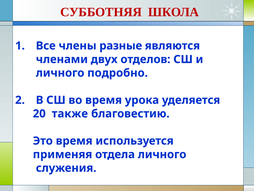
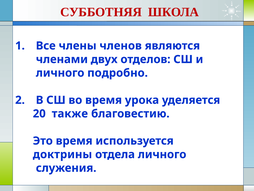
разные: разные -> членов (121, 46)
применяя: применяя -> доктрины (62, 154)
